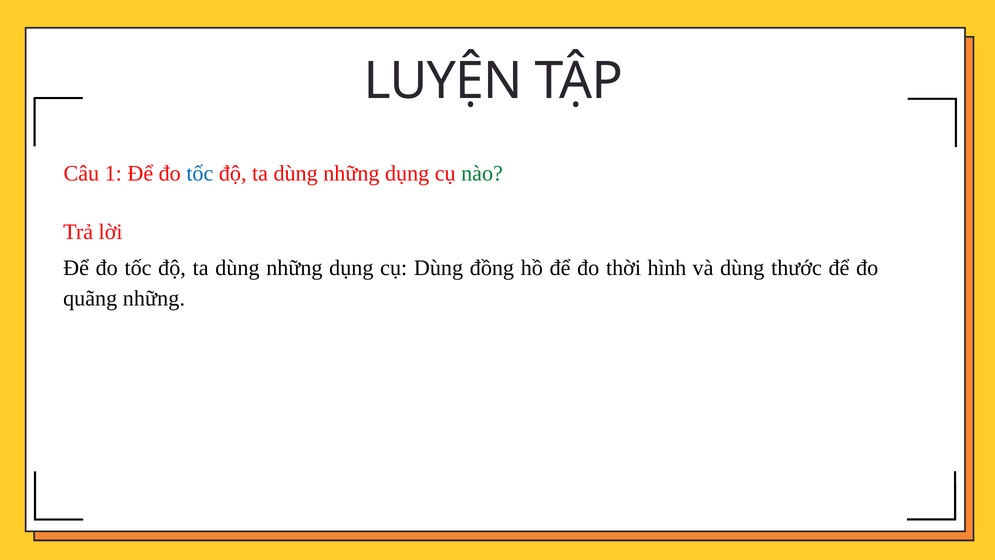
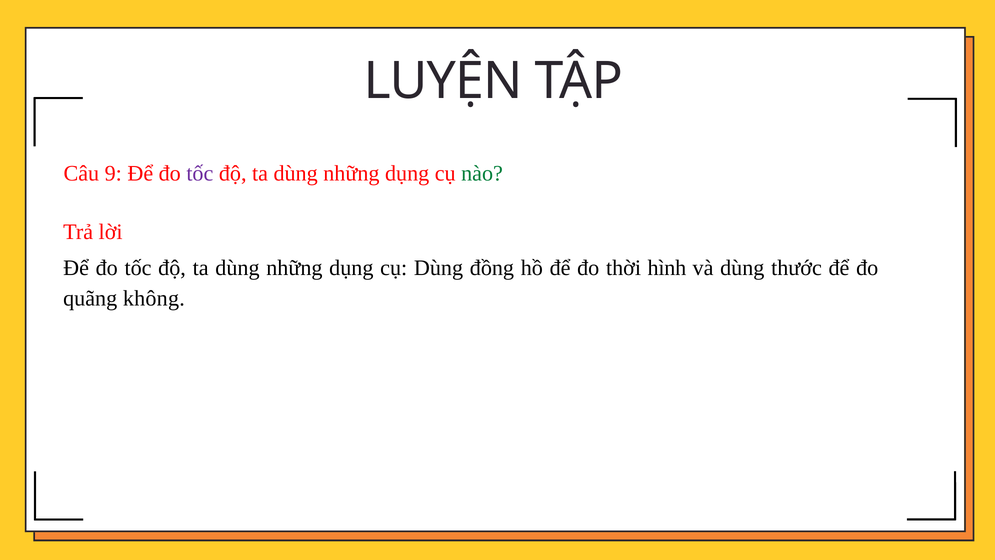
1: 1 -> 9 (113, 174)
tốc colour: blue -> purple (200, 174)
quãng những: những -> không (154, 298)
